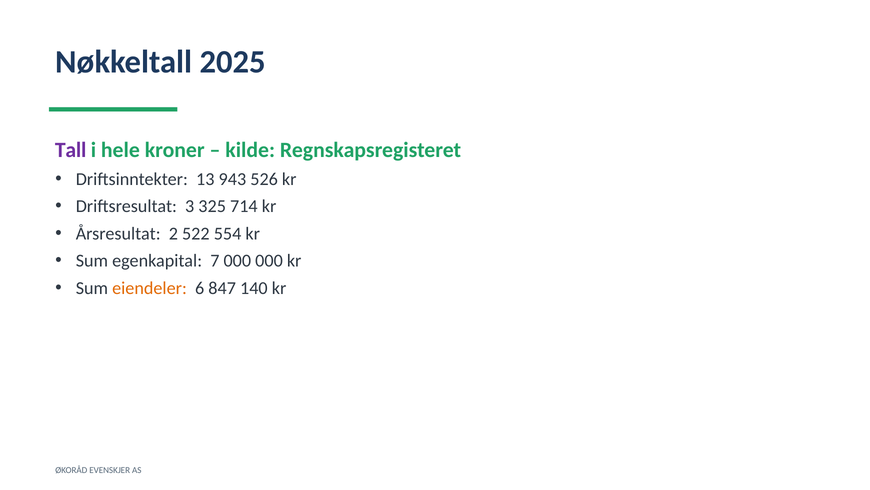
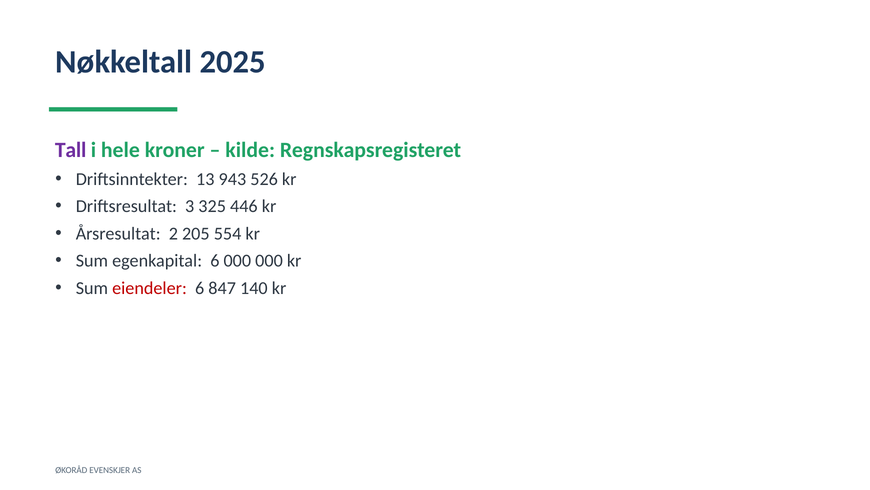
714: 714 -> 446 (244, 206)
522: 522 -> 205 (196, 233)
egenkapital 7: 7 -> 6 (215, 261)
eiendeler colour: orange -> red (150, 288)
